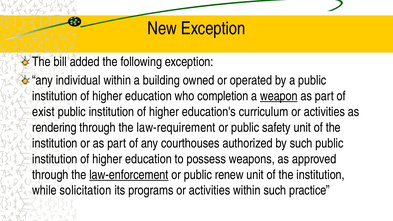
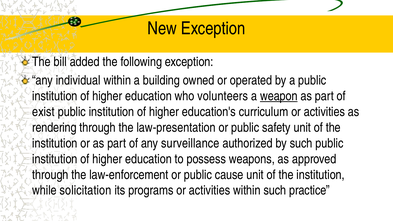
completion: completion -> volunteers (223, 96)
law-requirement: law-requirement -> law-presentation (176, 128)
courthouses: courthouses -> surveillance (190, 143)
law-enforcement underline: present -> none (129, 175)
renew: renew -> cause (229, 175)
